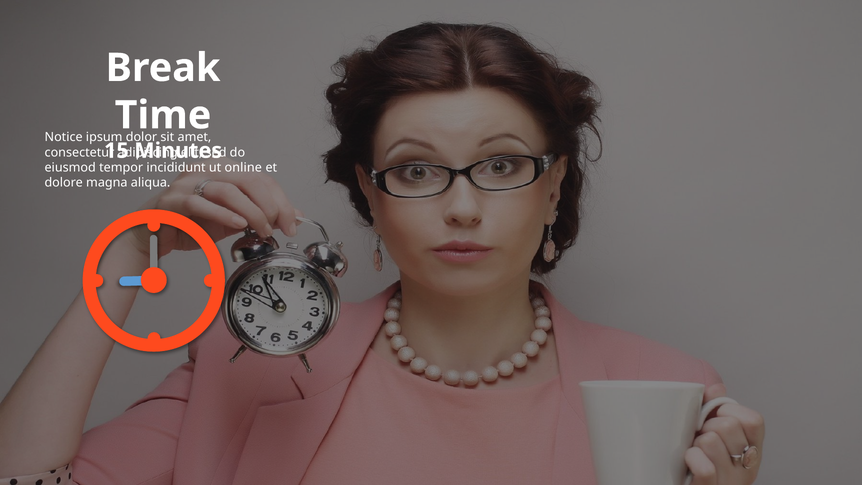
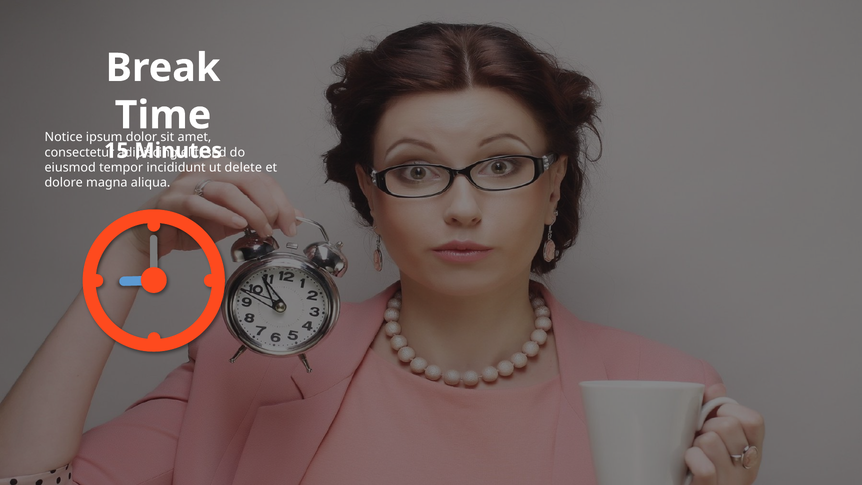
online: online -> delete (243, 167)
